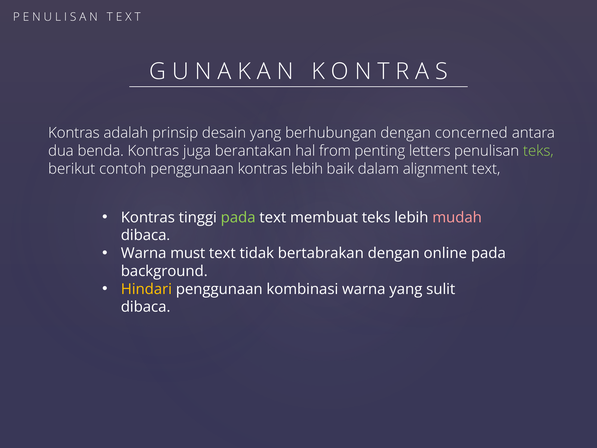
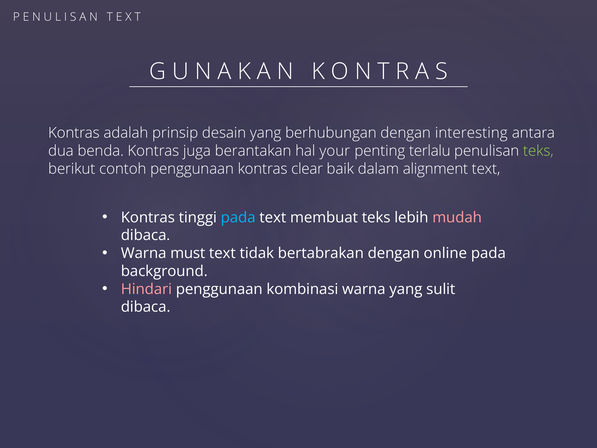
concerned: concerned -> interesting (471, 133)
from: from -> your (335, 151)
letters: letters -> terlalu (430, 151)
kontras lebih: lebih -> clear (307, 169)
pada colour: light green -> light blue (238, 217)
Hindari colour: yellow -> pink (146, 289)
